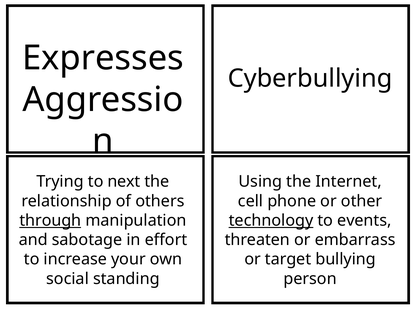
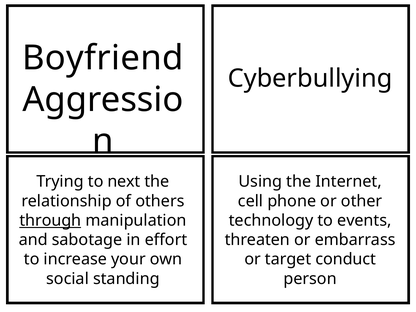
Expresses: Expresses -> Boyfriend (103, 58)
technology underline: present -> none (271, 220)
bullying: bullying -> conduct (346, 259)
